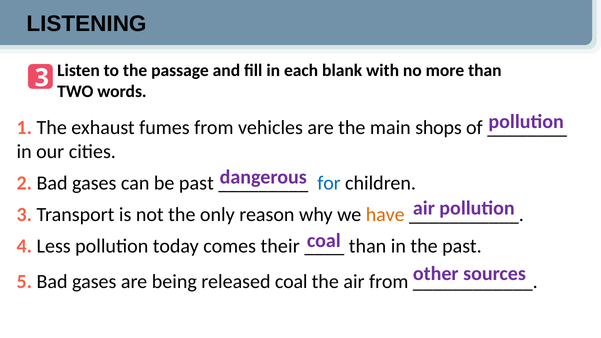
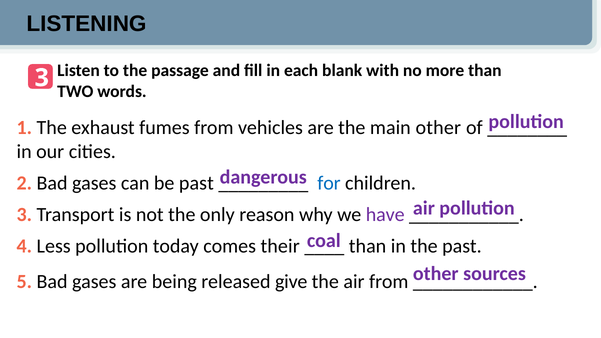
main shops: shops -> other (438, 128)
have colour: orange -> purple (385, 215)
released coal: coal -> give (291, 282)
